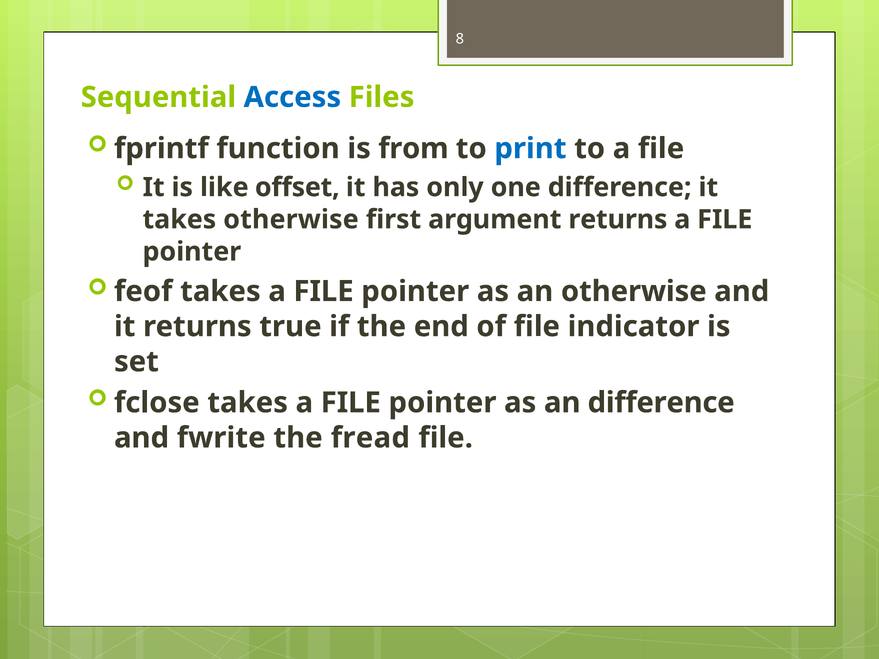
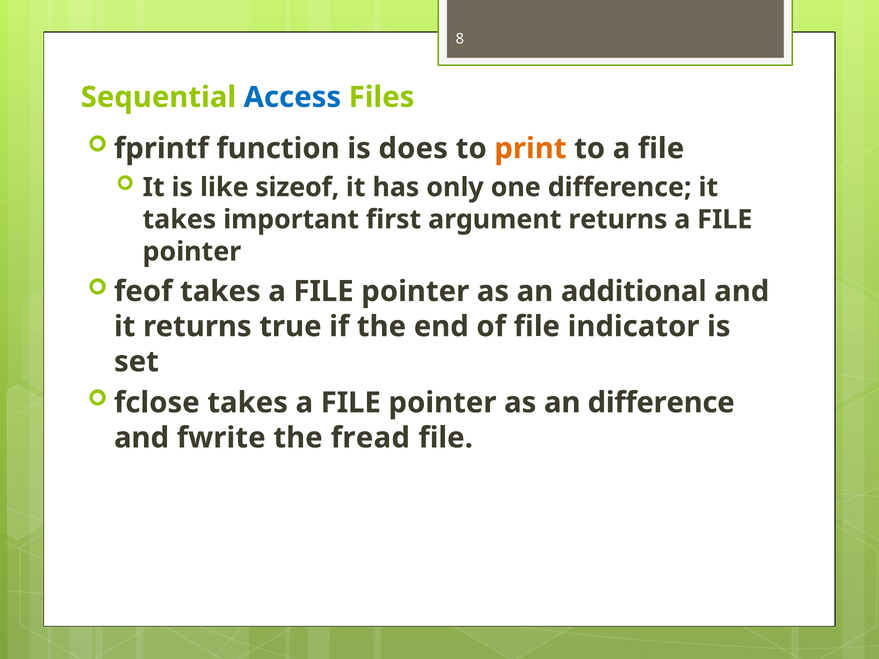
from: from -> does (413, 149)
print colour: blue -> orange (530, 149)
offset: offset -> sizeof (297, 187)
takes otherwise: otherwise -> important (291, 220)
an otherwise: otherwise -> additional (634, 291)
